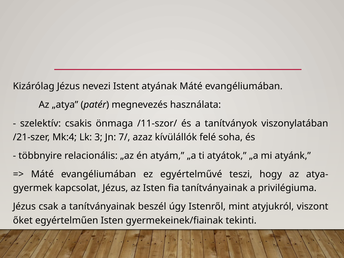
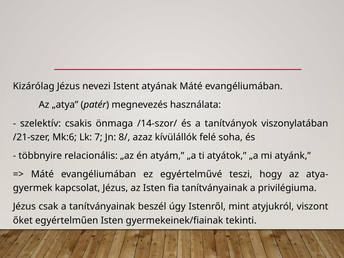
/11-szor/: /11-szor/ -> /14-szor/ (157, 123)
Mk:4: Mk:4 -> Mk:6 (65, 137)
3: 3 -> 7 (99, 137)
7/: 7/ -> 8/ (124, 137)
